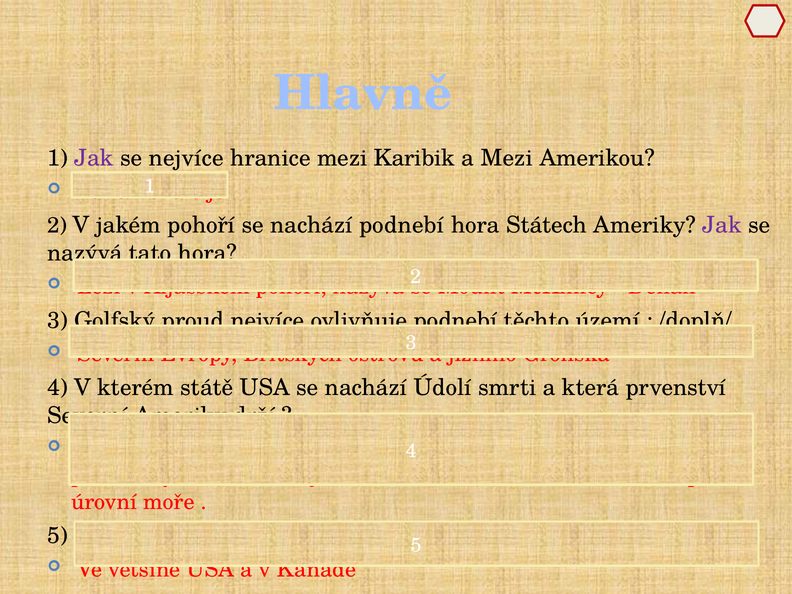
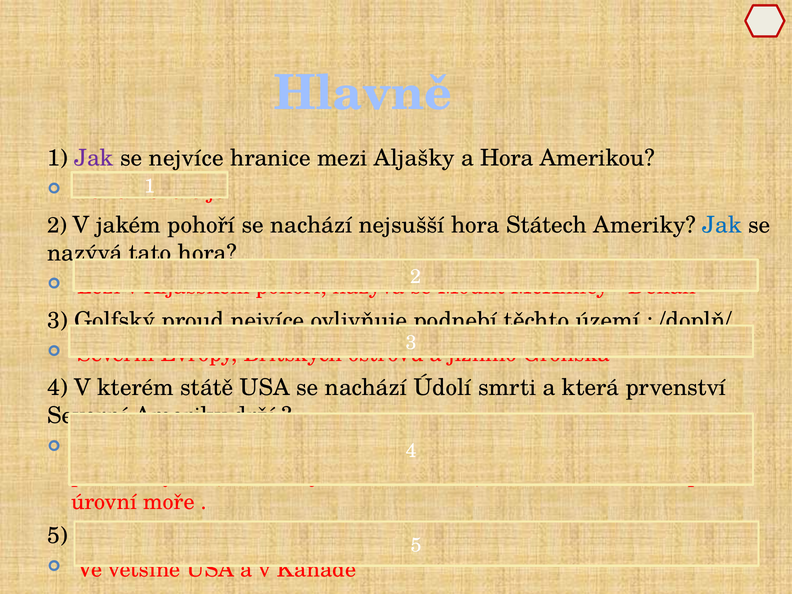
Karibik: Karibik -> Aljašky (414, 158)
a Mezi: Mezi -> Hora (507, 158)
podnebí: podnebí -> nejsušší (402, 225)
Jak colour: purple -> blue (722, 225)
